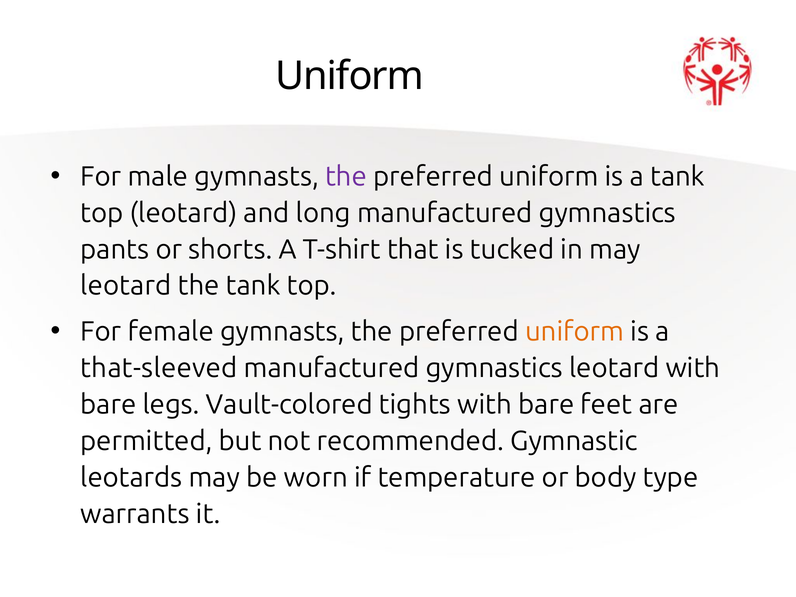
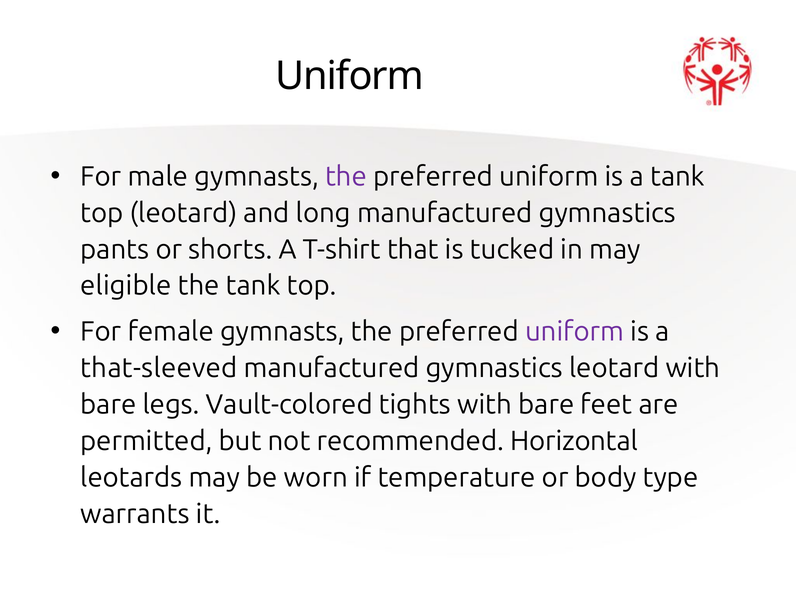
leotard: leotard -> eligible (126, 286)
uniform colour: orange -> purple (575, 332)
Gymnastic: Gymnastic -> Horizontal (574, 441)
